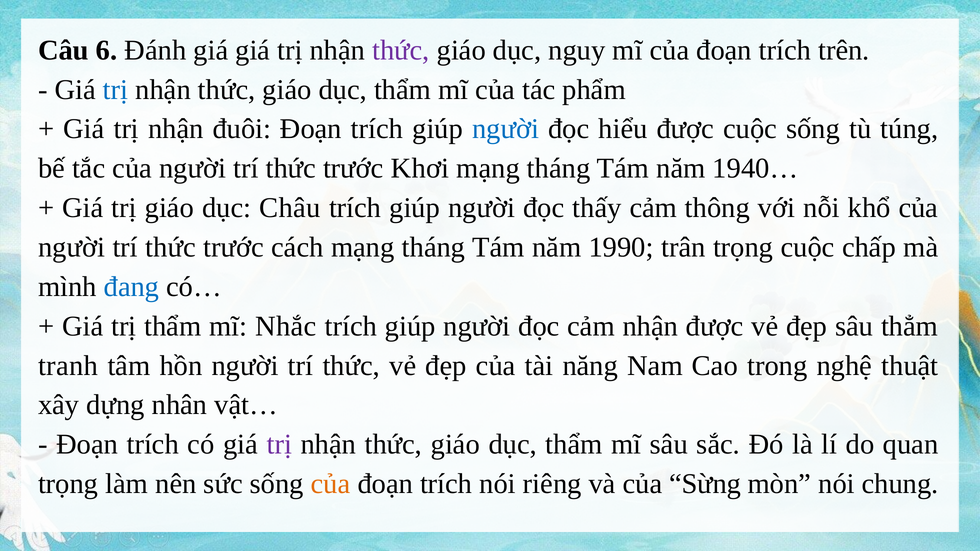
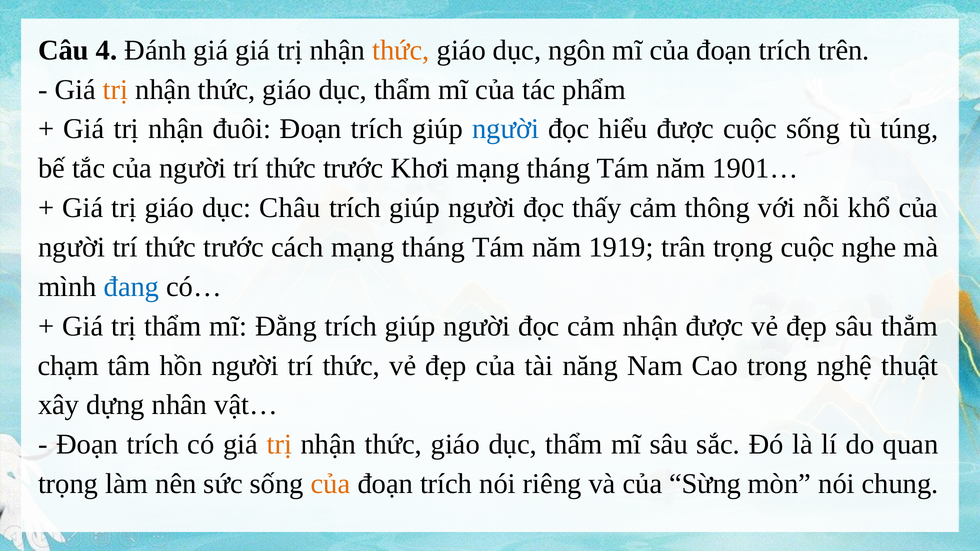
6: 6 -> 4 (107, 50)
thức colour: purple -> orange (401, 50)
nguy: nguy -> ngôn (577, 50)
trị colour: blue -> orange (116, 90)
1940…: 1940… -> 1901… (755, 169)
1990: 1990 -> 1919 (621, 247)
chấp: chấp -> nghe (869, 247)
Nhắc: Nhắc -> Đằng (286, 326)
tranh: tranh -> chạm (68, 366)
trị colour: purple -> orange (279, 445)
